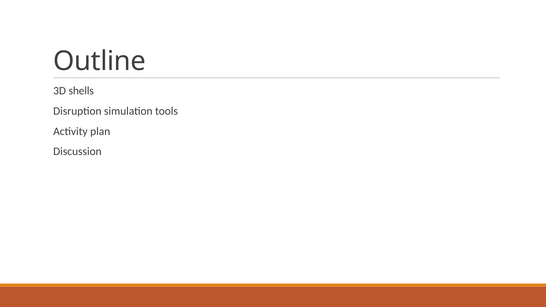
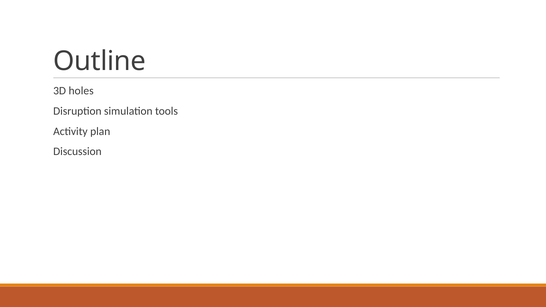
shells: shells -> holes (81, 91)
